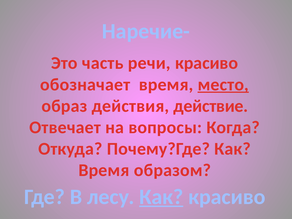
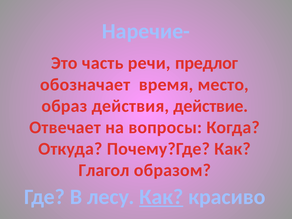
речи красиво: красиво -> предлог (207, 63)
место underline: present -> none (223, 85)
Время: Время -> Глагол (104, 170)
